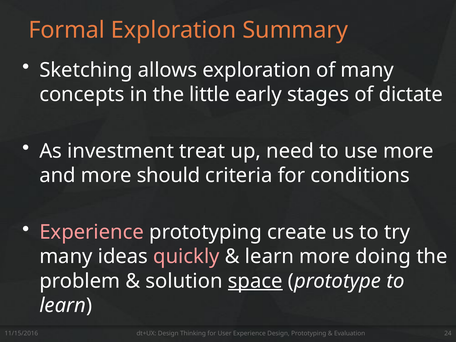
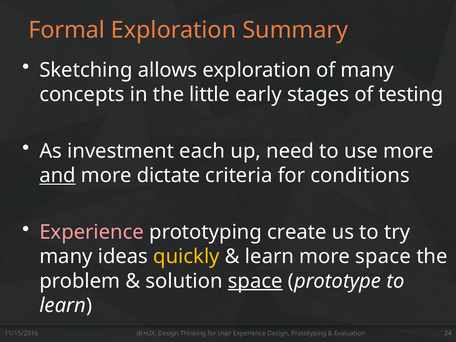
dictate: dictate -> testing (411, 94)
treat: treat -> each (202, 151)
and underline: none -> present (58, 175)
should: should -> dictate (169, 175)
quickly colour: pink -> yellow (186, 257)
more doing: doing -> space (383, 257)
